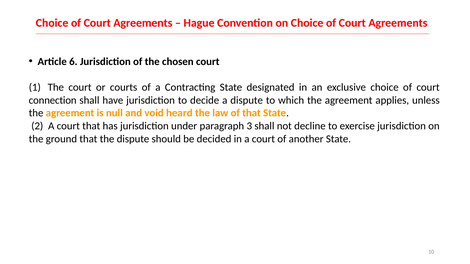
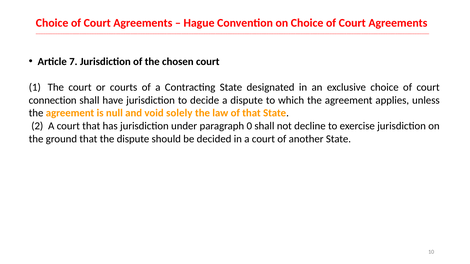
6: 6 -> 7 (73, 62)
heard: heard -> solely (179, 113)
3: 3 -> 0 (249, 126)
